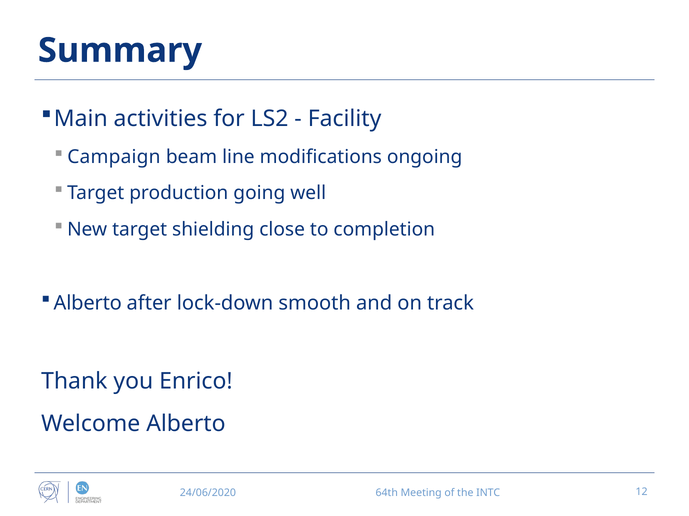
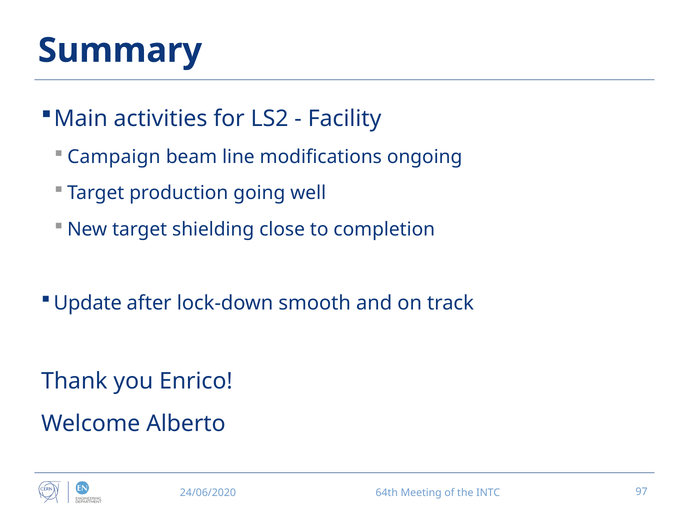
Alberto: Alberto -> Update (88, 303)
12: 12 -> 97 (642, 493)
